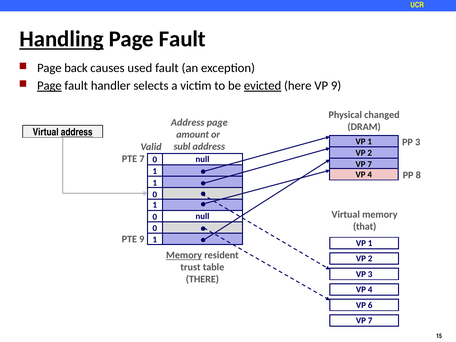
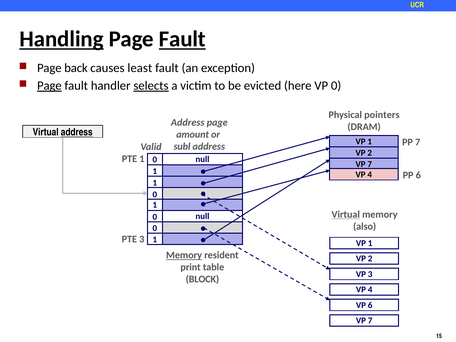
Fault underline: none -> present (182, 39)
used: used -> least (140, 68)
selects underline: none -> present (151, 86)
evicted underline: present -> none (263, 86)
VP 9: 9 -> 0 (336, 86)
changed: changed -> pointers (382, 115)
PP 3: 3 -> 7 (418, 142)
PTE 7: 7 -> 1 (142, 159)
PP 8: 8 -> 6 (418, 175)
Virtual underline: none -> present (346, 214)
that: that -> also (365, 226)
PTE 9: 9 -> 3 (142, 239)
trust: trust -> print (191, 267)
THERE: THERE -> BLOCK (202, 279)
